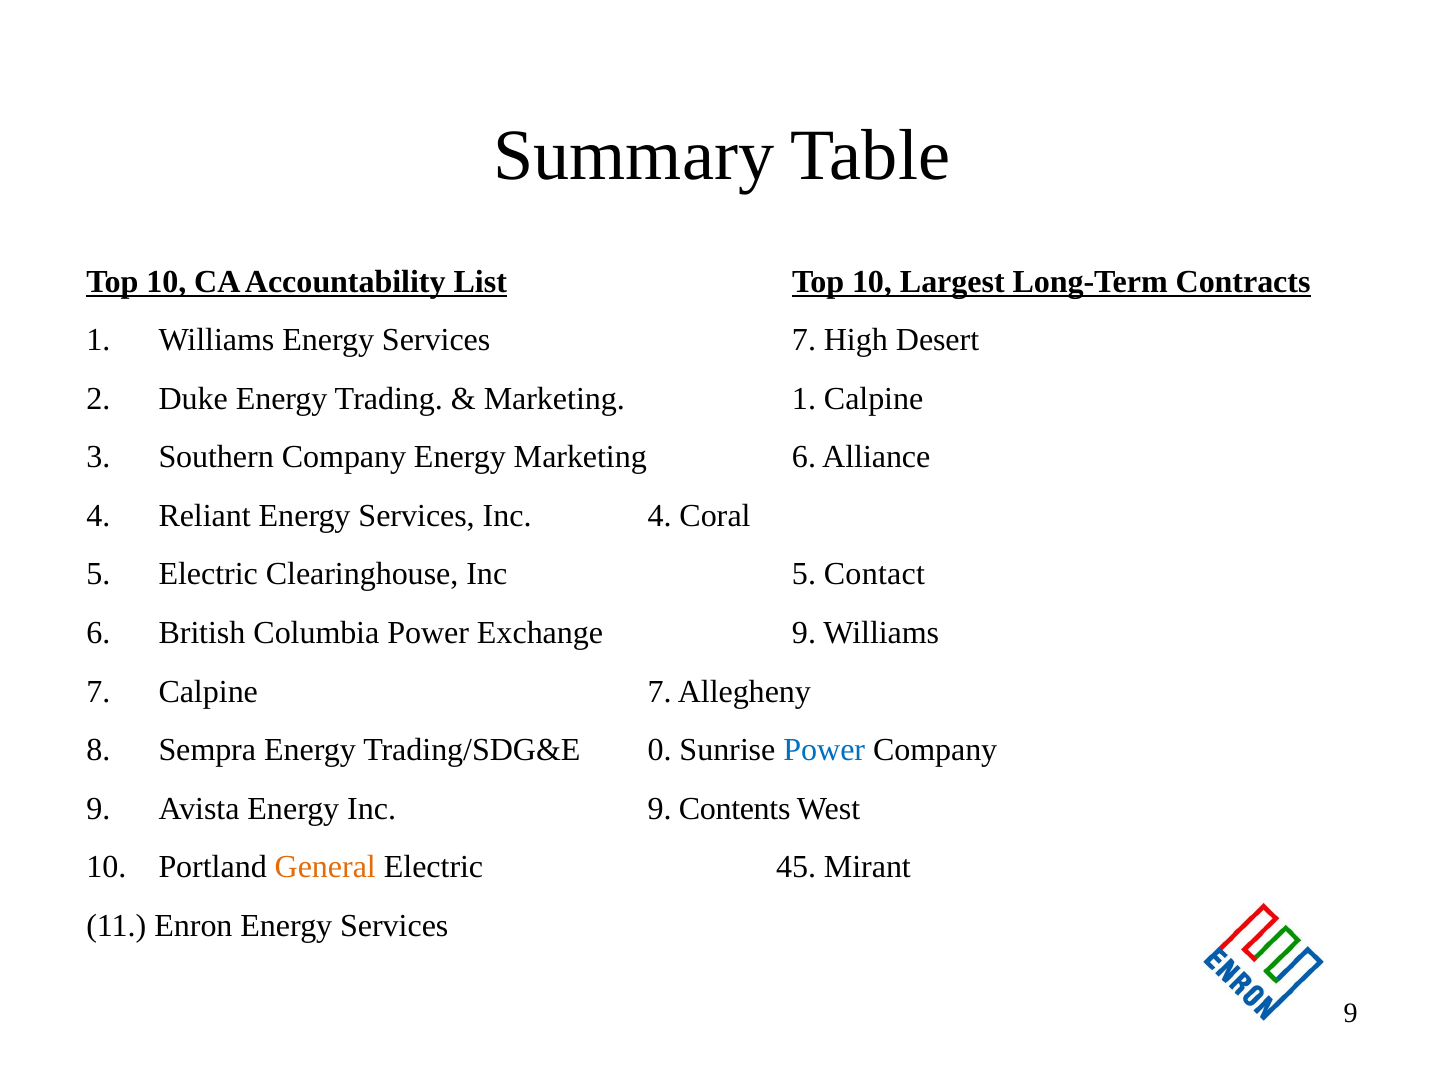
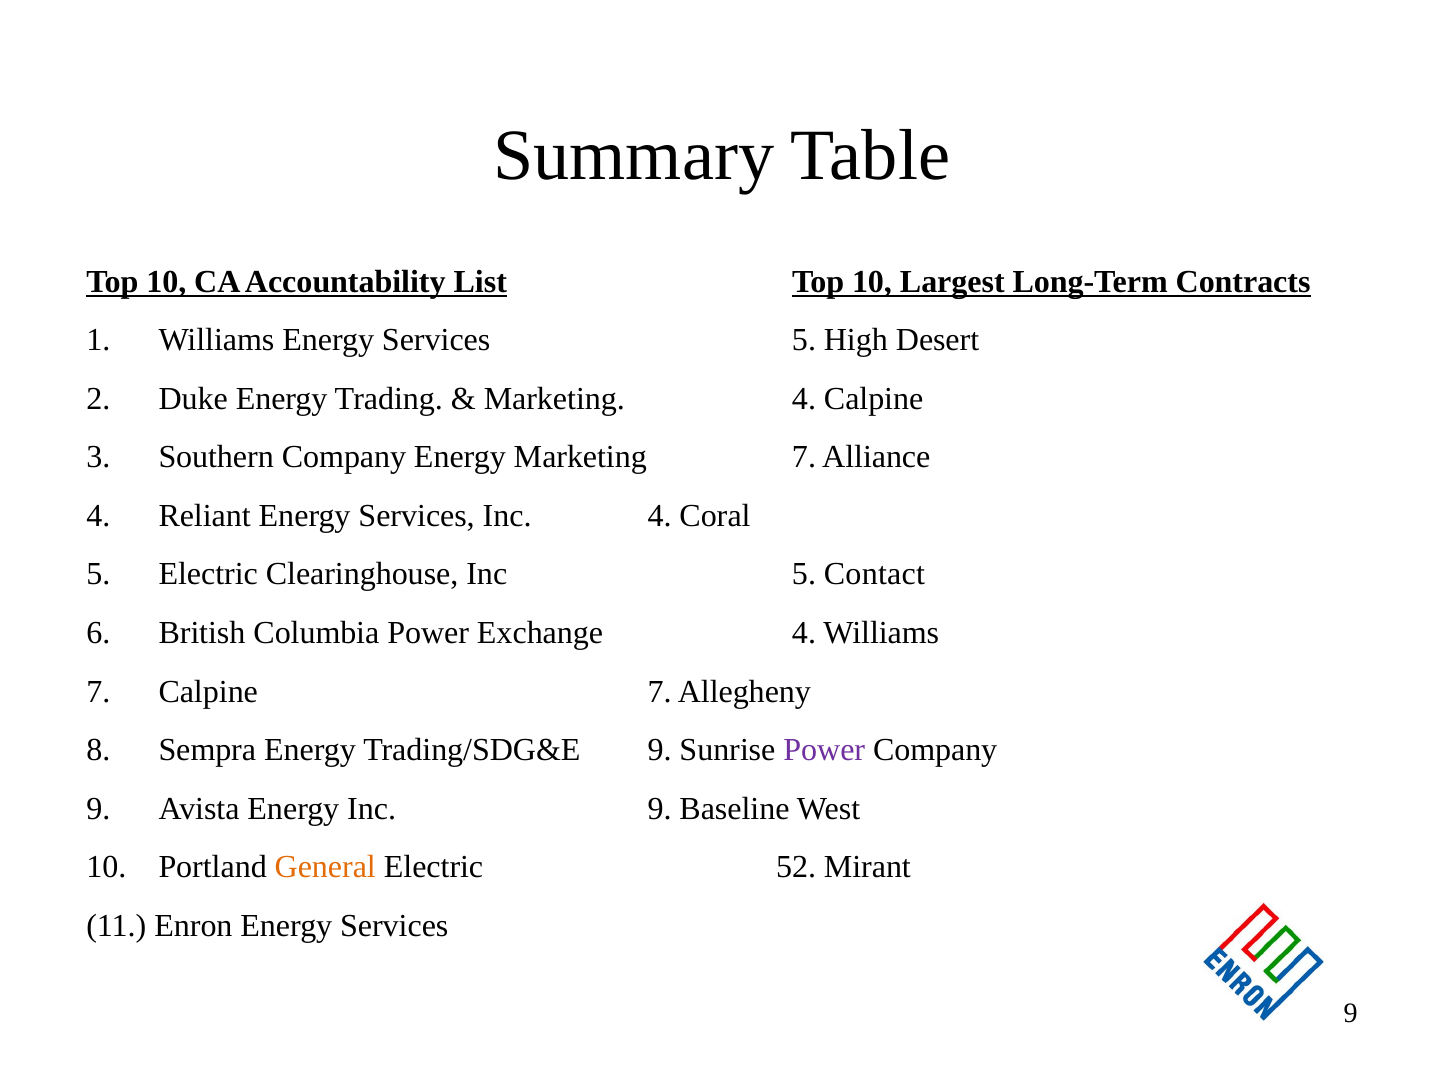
Services 7: 7 -> 5 (804, 340)
Marketing 1: 1 -> 4 (804, 399)
Marketing 6: 6 -> 7 (804, 457)
Exchange 9: 9 -> 4 (804, 633)
Trading/SDG&E 0: 0 -> 9 (660, 750)
Power colour: blue -> purple (824, 750)
Contents: Contents -> Baseline (735, 809)
45: 45 -> 52 (796, 867)
